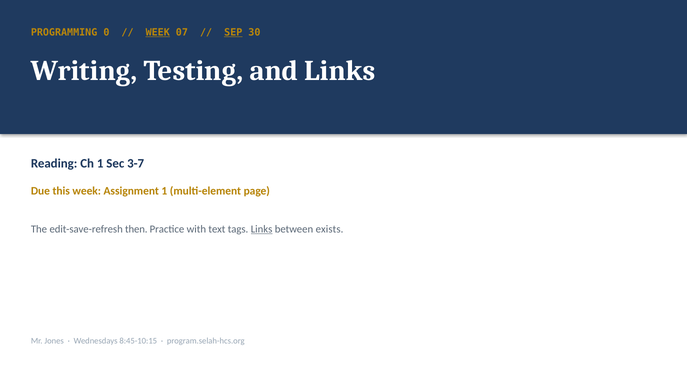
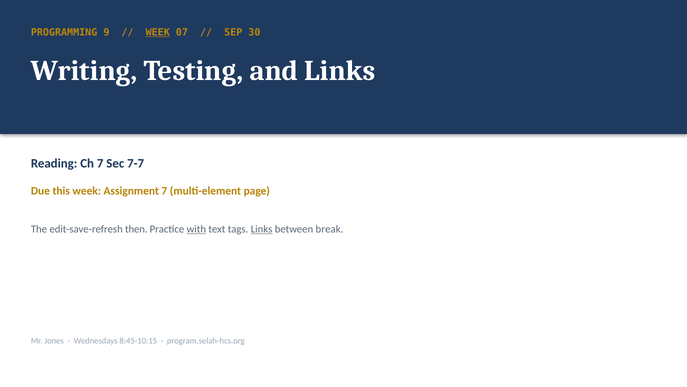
0: 0 -> 9 (106, 32)
SEP underline: present -> none (233, 32)
Ch 1: 1 -> 7 (100, 163)
3-7: 3-7 -> 7-7 (136, 163)
Assignment 1: 1 -> 7 (164, 191)
with underline: none -> present (196, 229)
exists: exists -> break (330, 229)
